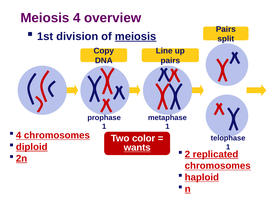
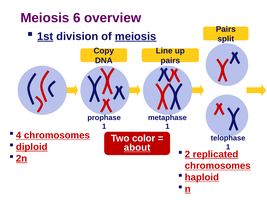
4: 4 -> 6 (77, 18)
1st underline: none -> present (45, 36)
wants: wants -> about (137, 148)
